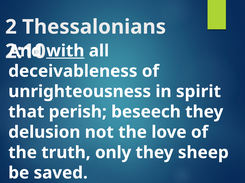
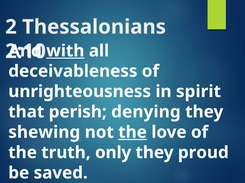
beseech: beseech -> denying (146, 112)
delusion: delusion -> shewing (44, 133)
the underline: none -> present (133, 133)
sheep: sheep -> proud (203, 153)
